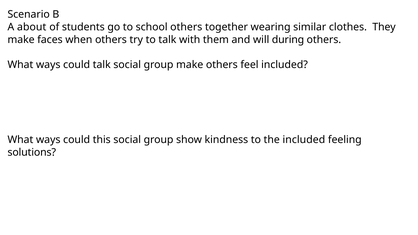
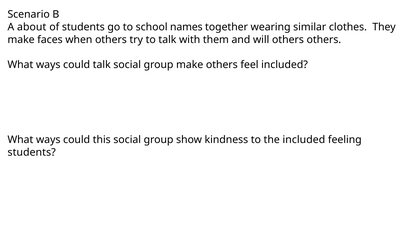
school others: others -> names (186, 27)
will during: during -> others (288, 40)
solutions: solutions -> students (32, 152)
